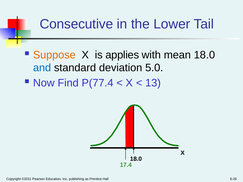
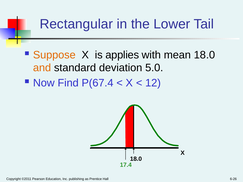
Consecutive: Consecutive -> Rectangular (76, 24)
and colour: blue -> orange (42, 68)
P(77.4: P(77.4 -> P(67.4 (98, 83)
13: 13 -> 12 (153, 83)
